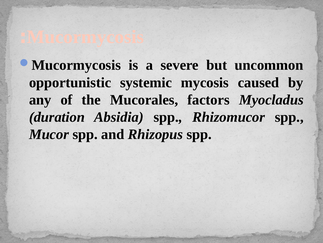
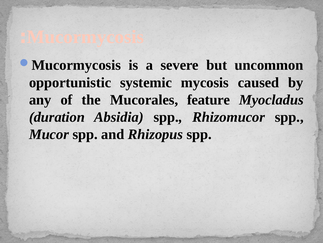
factors: factors -> feature (209, 99)
